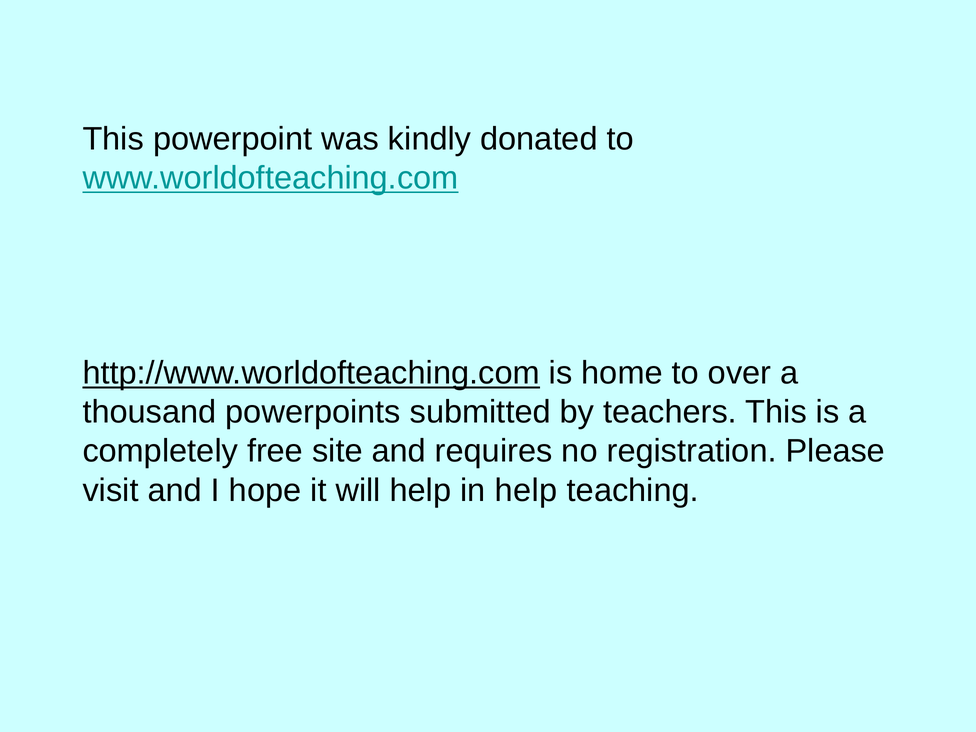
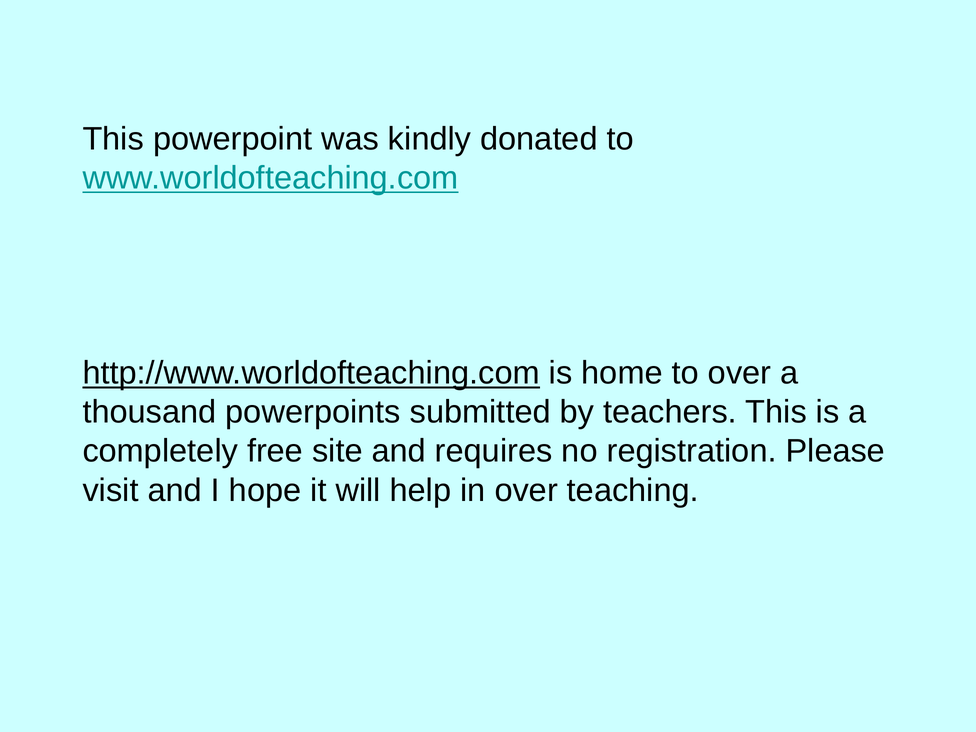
in help: help -> over (526, 490)
